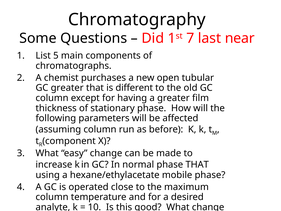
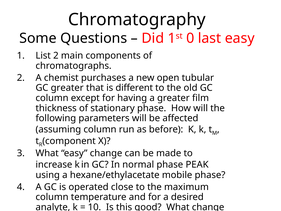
7: 7 -> 0 (190, 38)
last near: near -> easy (240, 38)
List 5: 5 -> 2 (56, 56)
phase THAT: THAT -> PEAK (197, 164)
